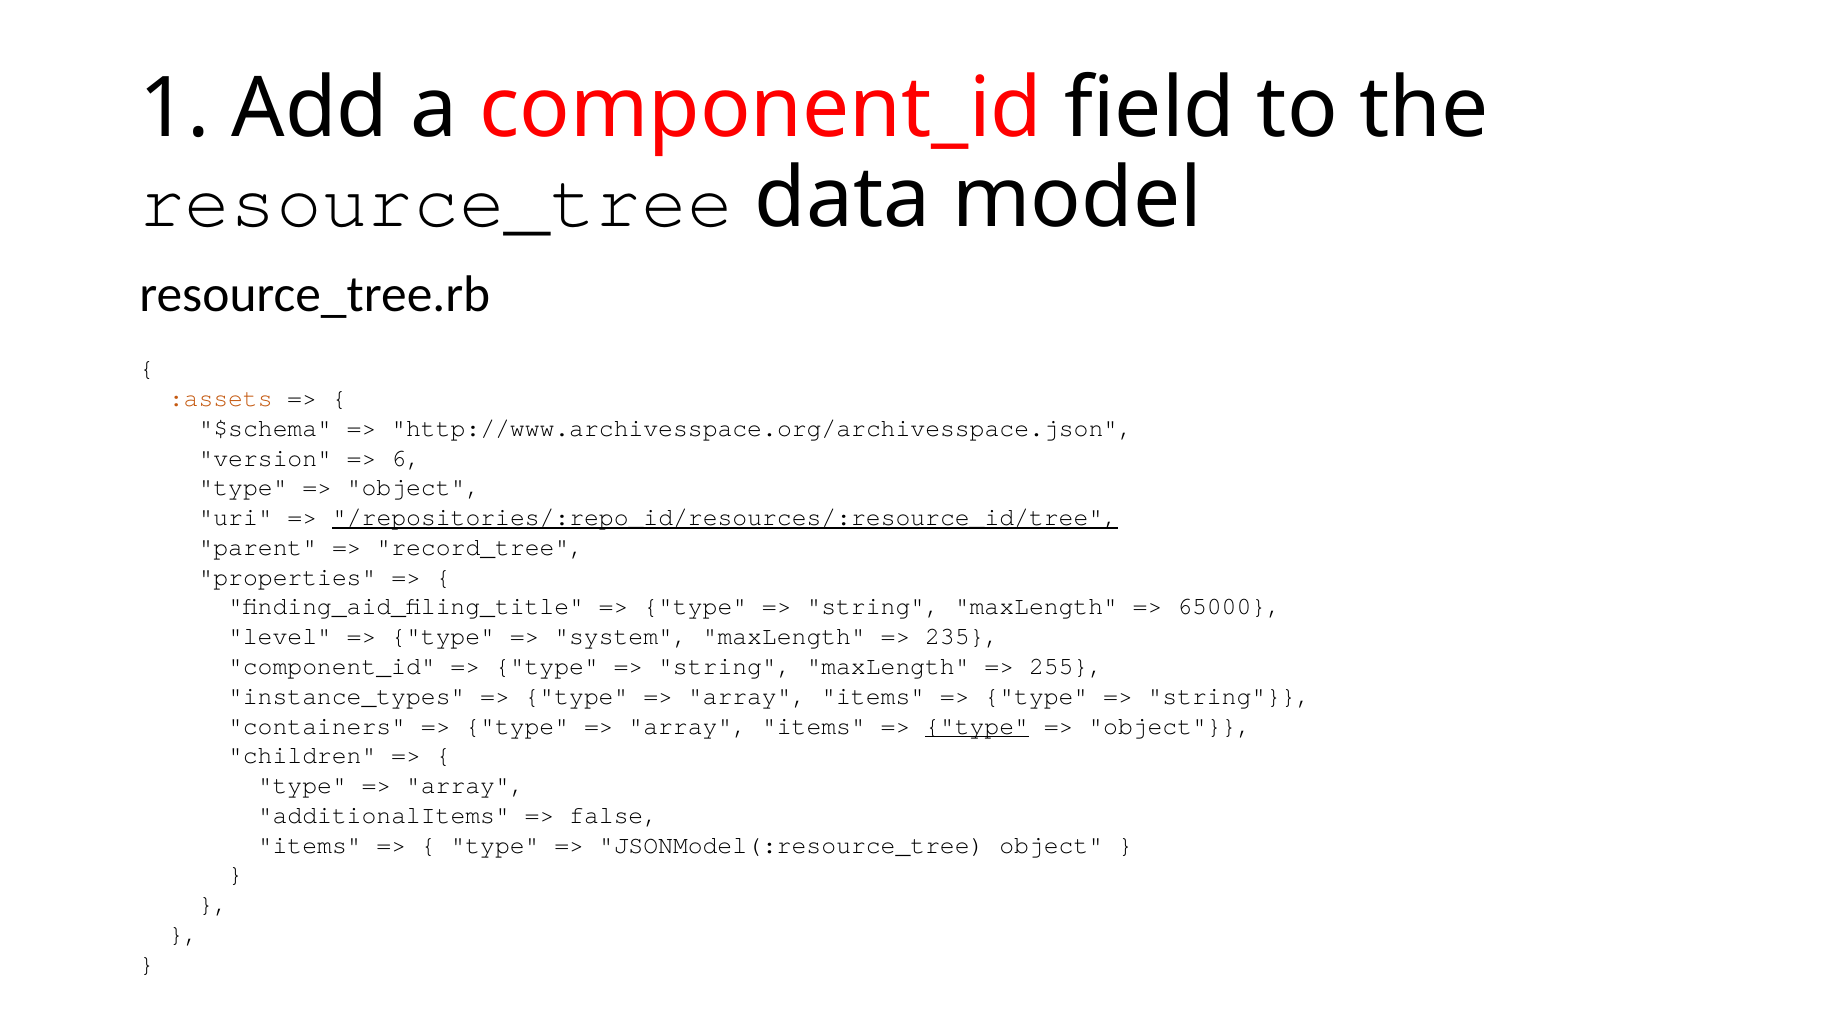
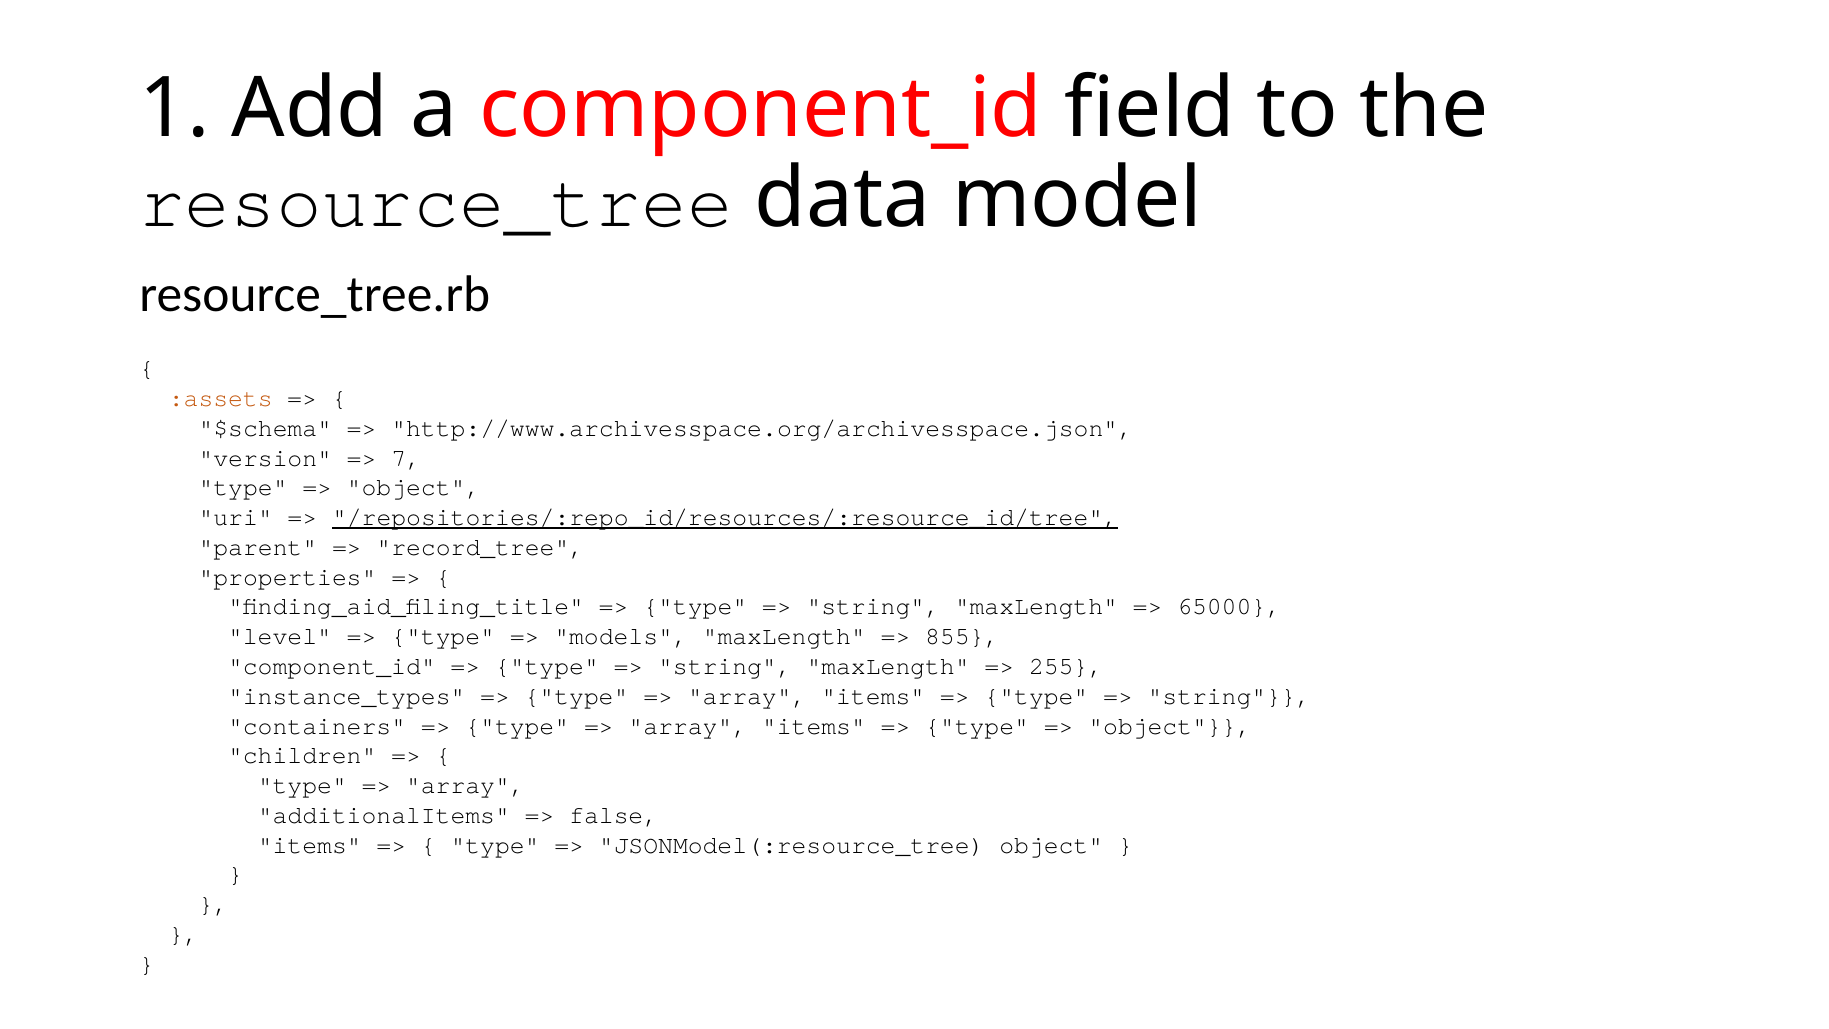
6: 6 -> 7 (406, 458)
system: system -> models (621, 636)
235: 235 -> 855 (962, 636)
type underline: present -> none (977, 726)
